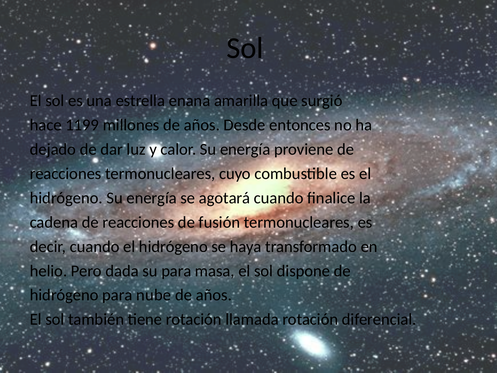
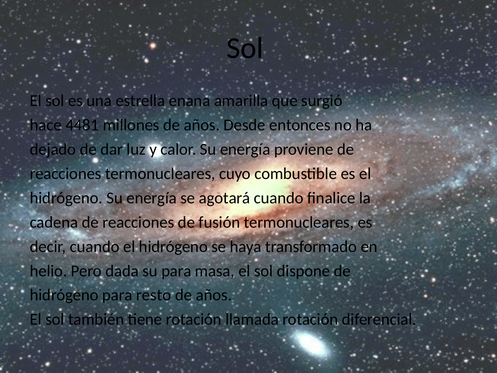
1199: 1199 -> 4481 (82, 125)
nube: nube -> resto (154, 295)
